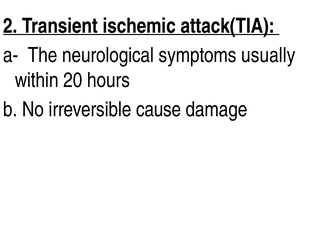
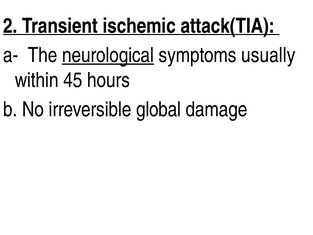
neurological underline: none -> present (108, 55)
20: 20 -> 45 (73, 80)
cause: cause -> global (159, 109)
